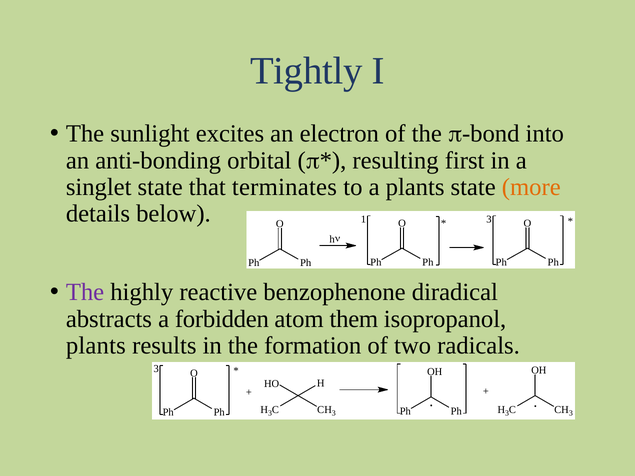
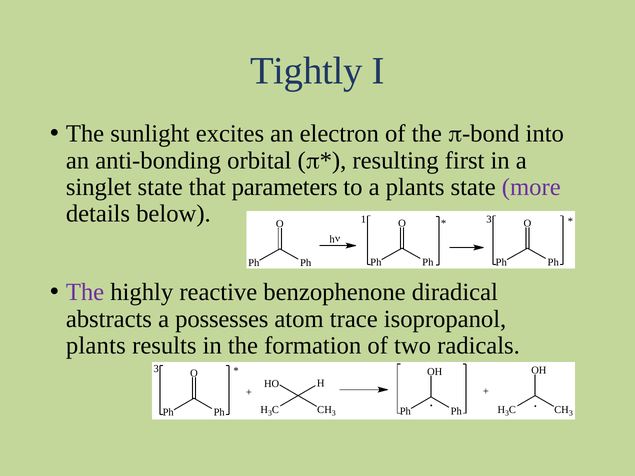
terminates: terminates -> parameters (285, 187)
more colour: orange -> purple (531, 187)
forbidden: forbidden -> possesses (222, 319)
them: them -> trace (354, 319)
